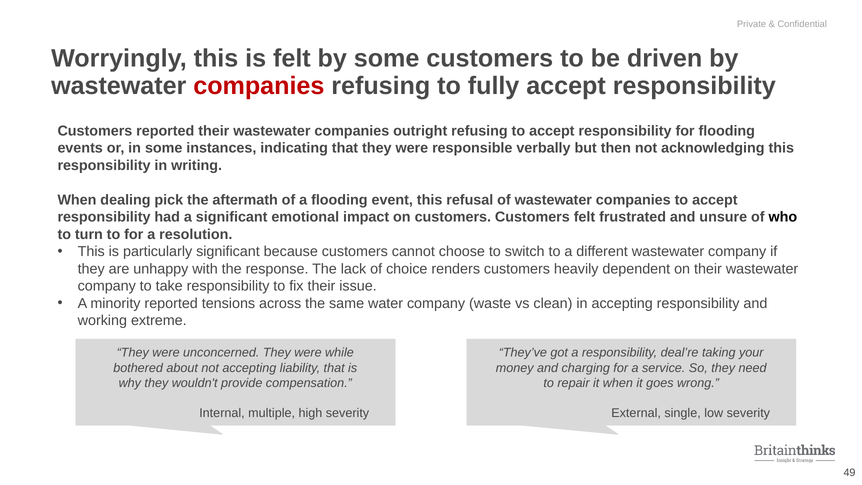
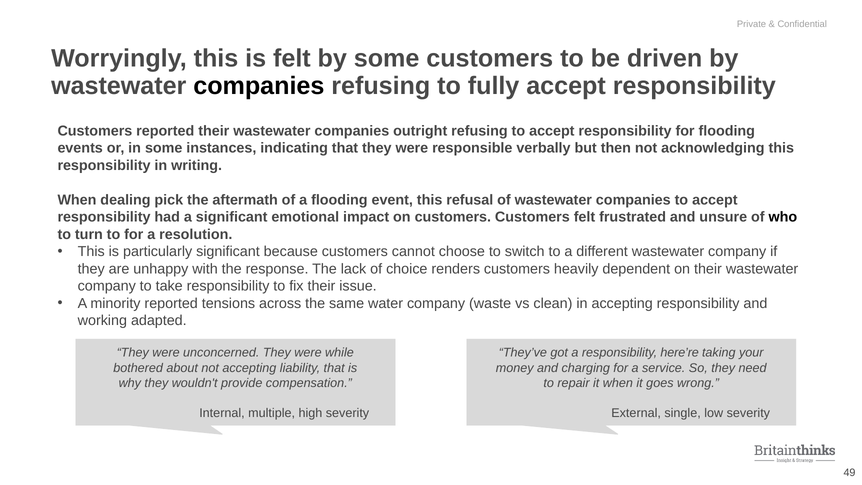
companies colour: red -> black (259, 86)
extreme: extreme -> adapted (159, 320)
deal’re: deal’re -> here’re (680, 353)
